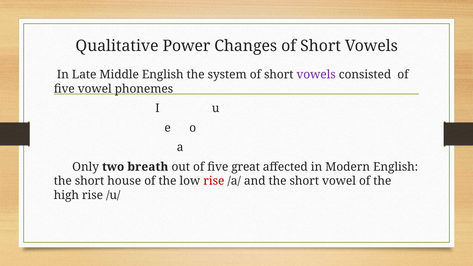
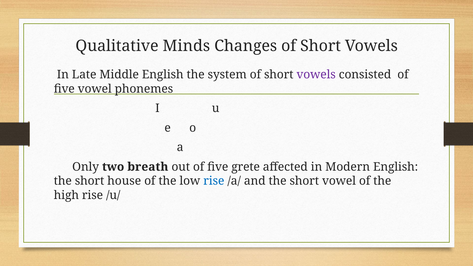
Power: Power -> Minds (186, 46)
great: great -> grete (246, 167)
rise colour: red -> blue (214, 181)
